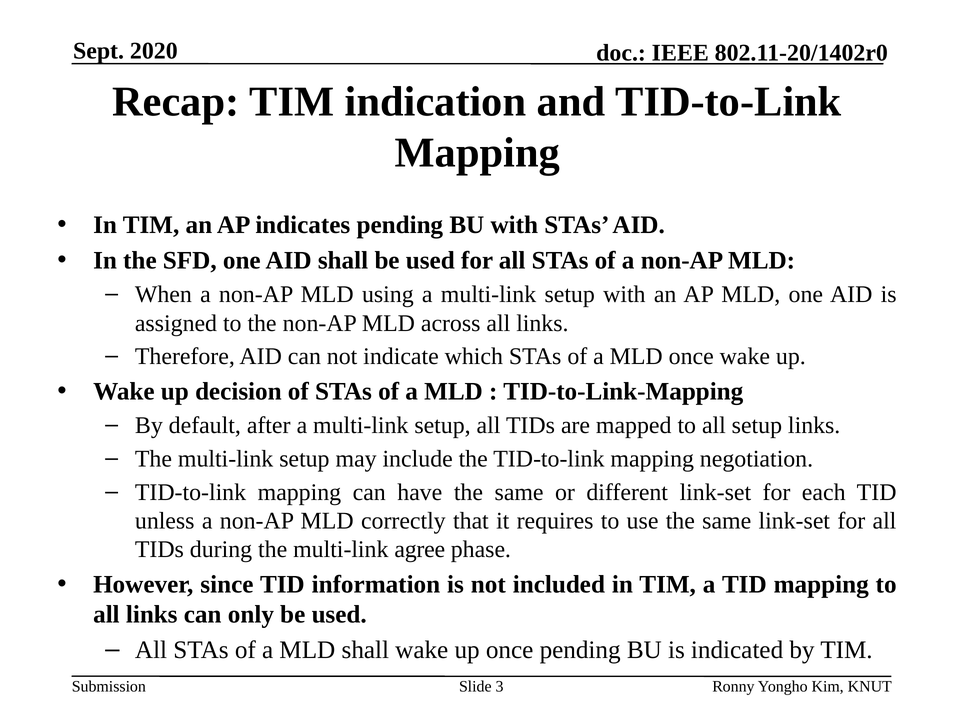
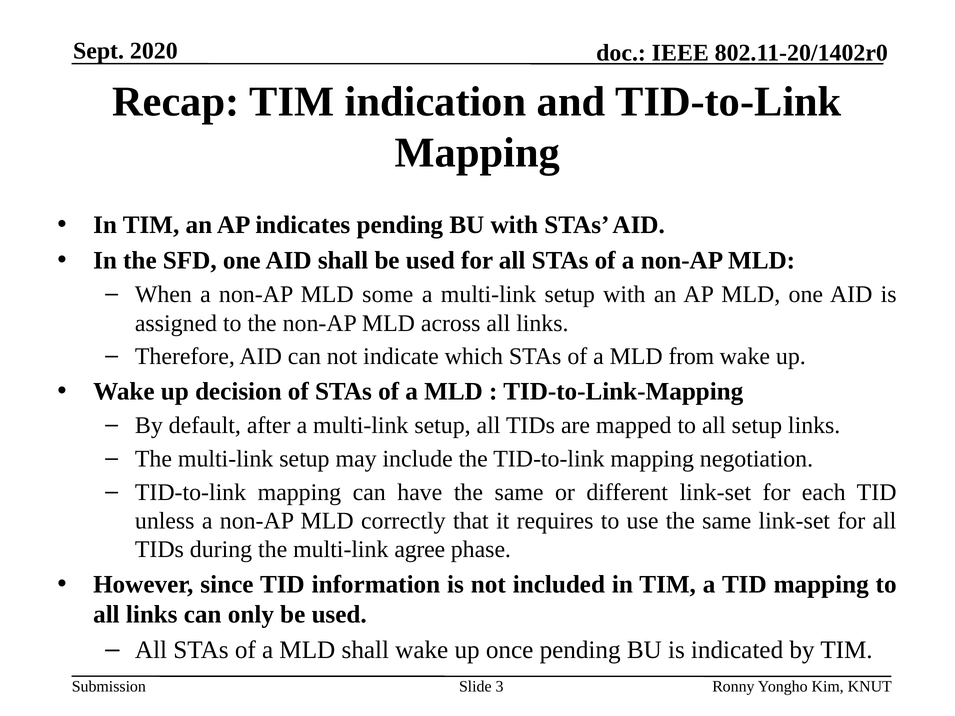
using: using -> some (388, 295)
MLD once: once -> from (691, 357)
